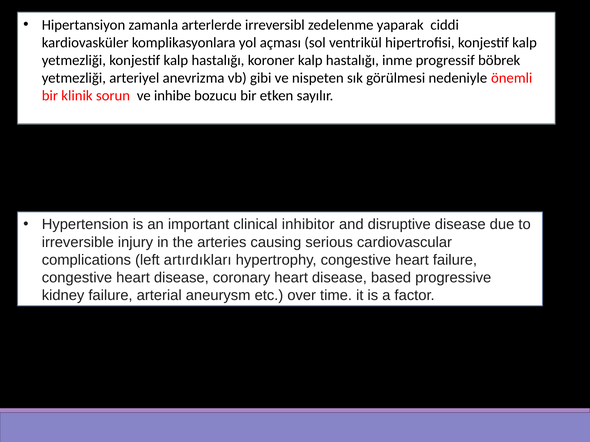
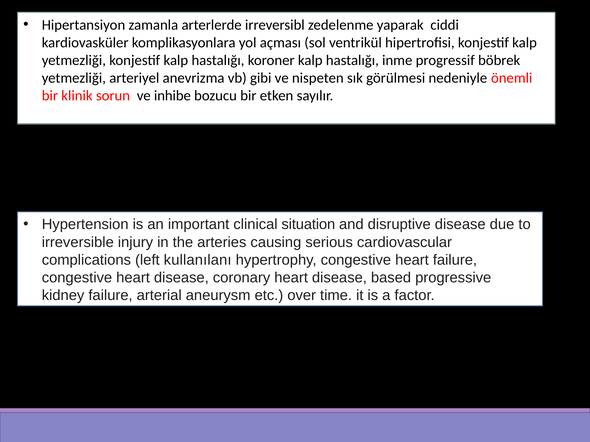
inhibitor: inhibitor -> situation (308, 225)
artırdıkları: artırdıkları -> kullanılanı (198, 260)
